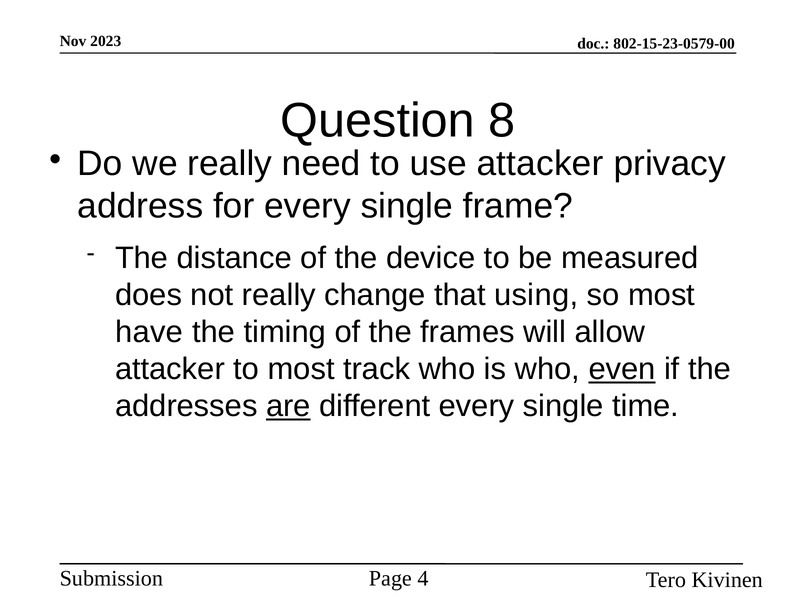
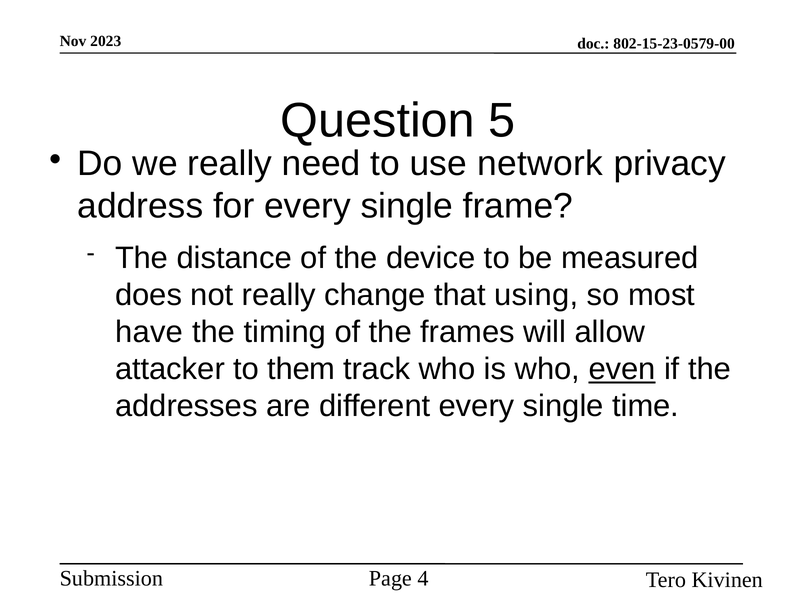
8: 8 -> 5 (502, 121)
use attacker: attacker -> network (540, 163)
to most: most -> them (301, 369)
are underline: present -> none (288, 406)
